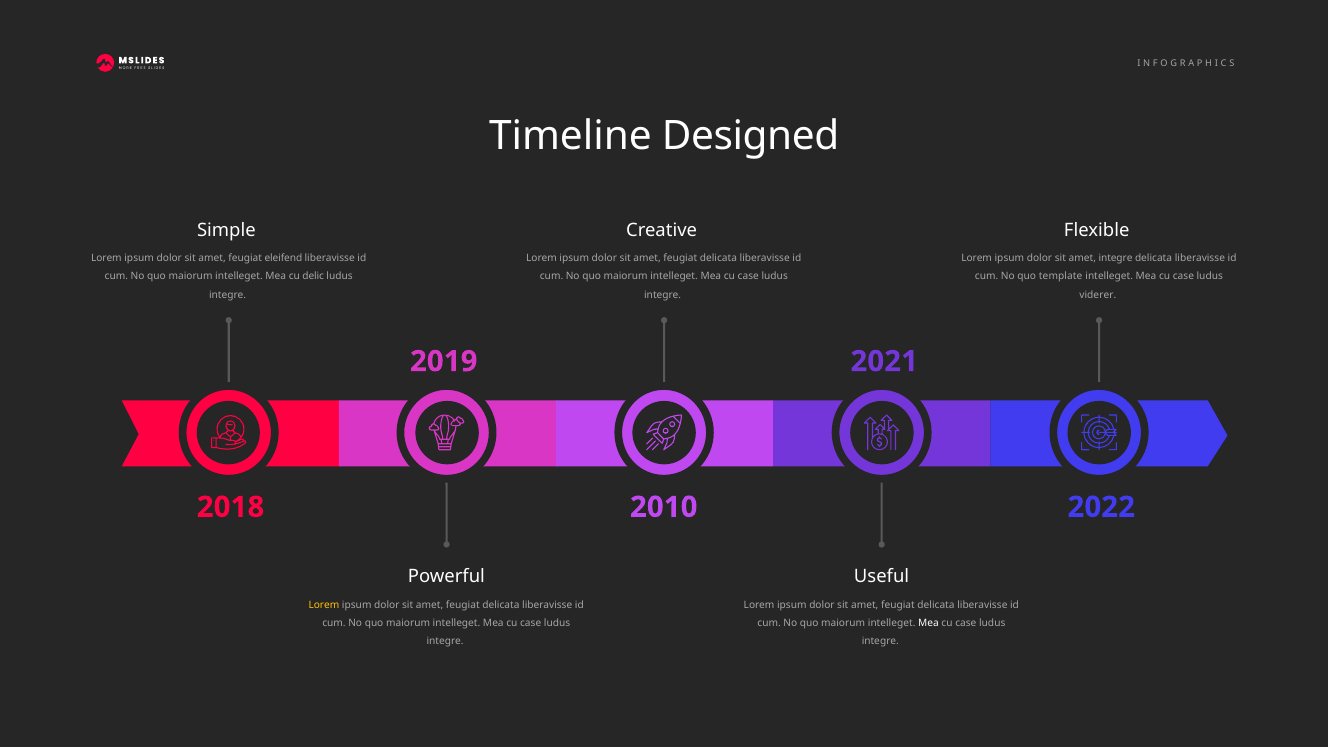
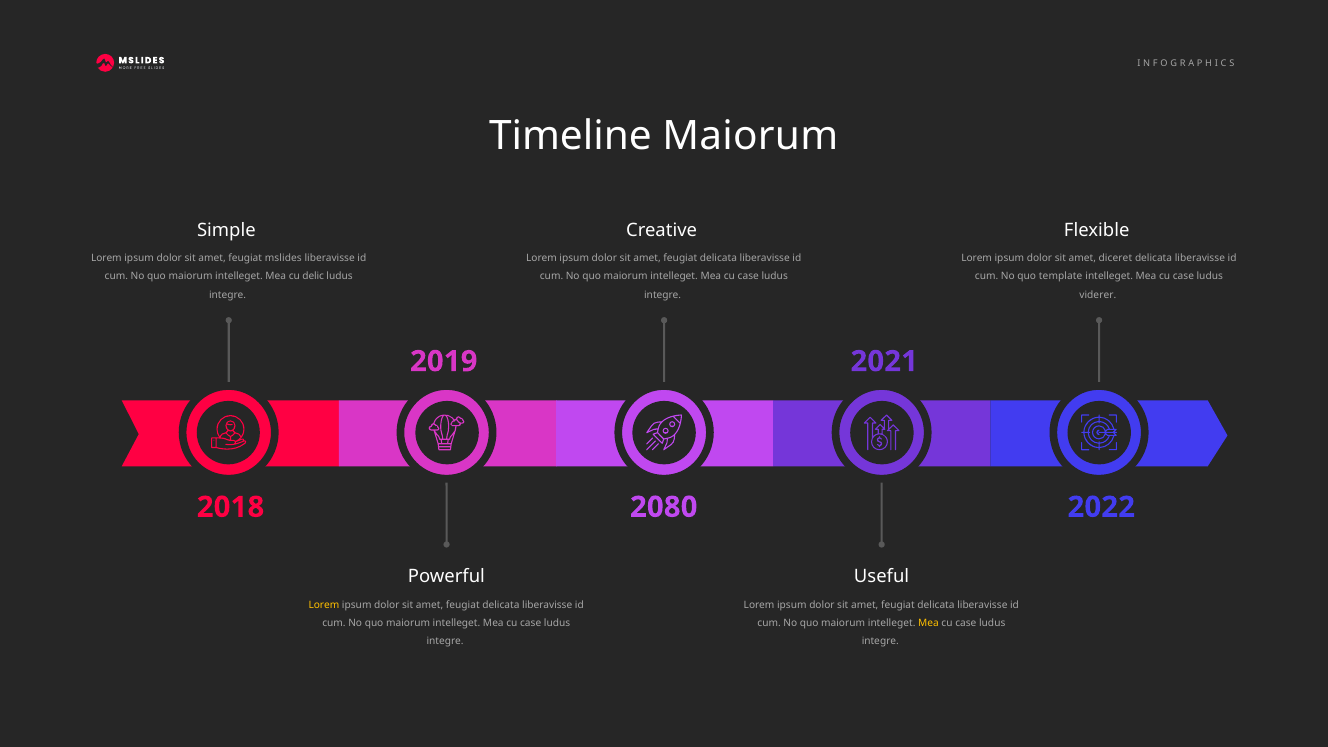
Timeline Designed: Designed -> Maiorum (750, 136)
eleifend: eleifend -> mslides (283, 258)
amet integre: integre -> diceret (1115, 258)
2010: 2010 -> 2080 (664, 507)
Mea colour: white -> yellow (928, 623)
